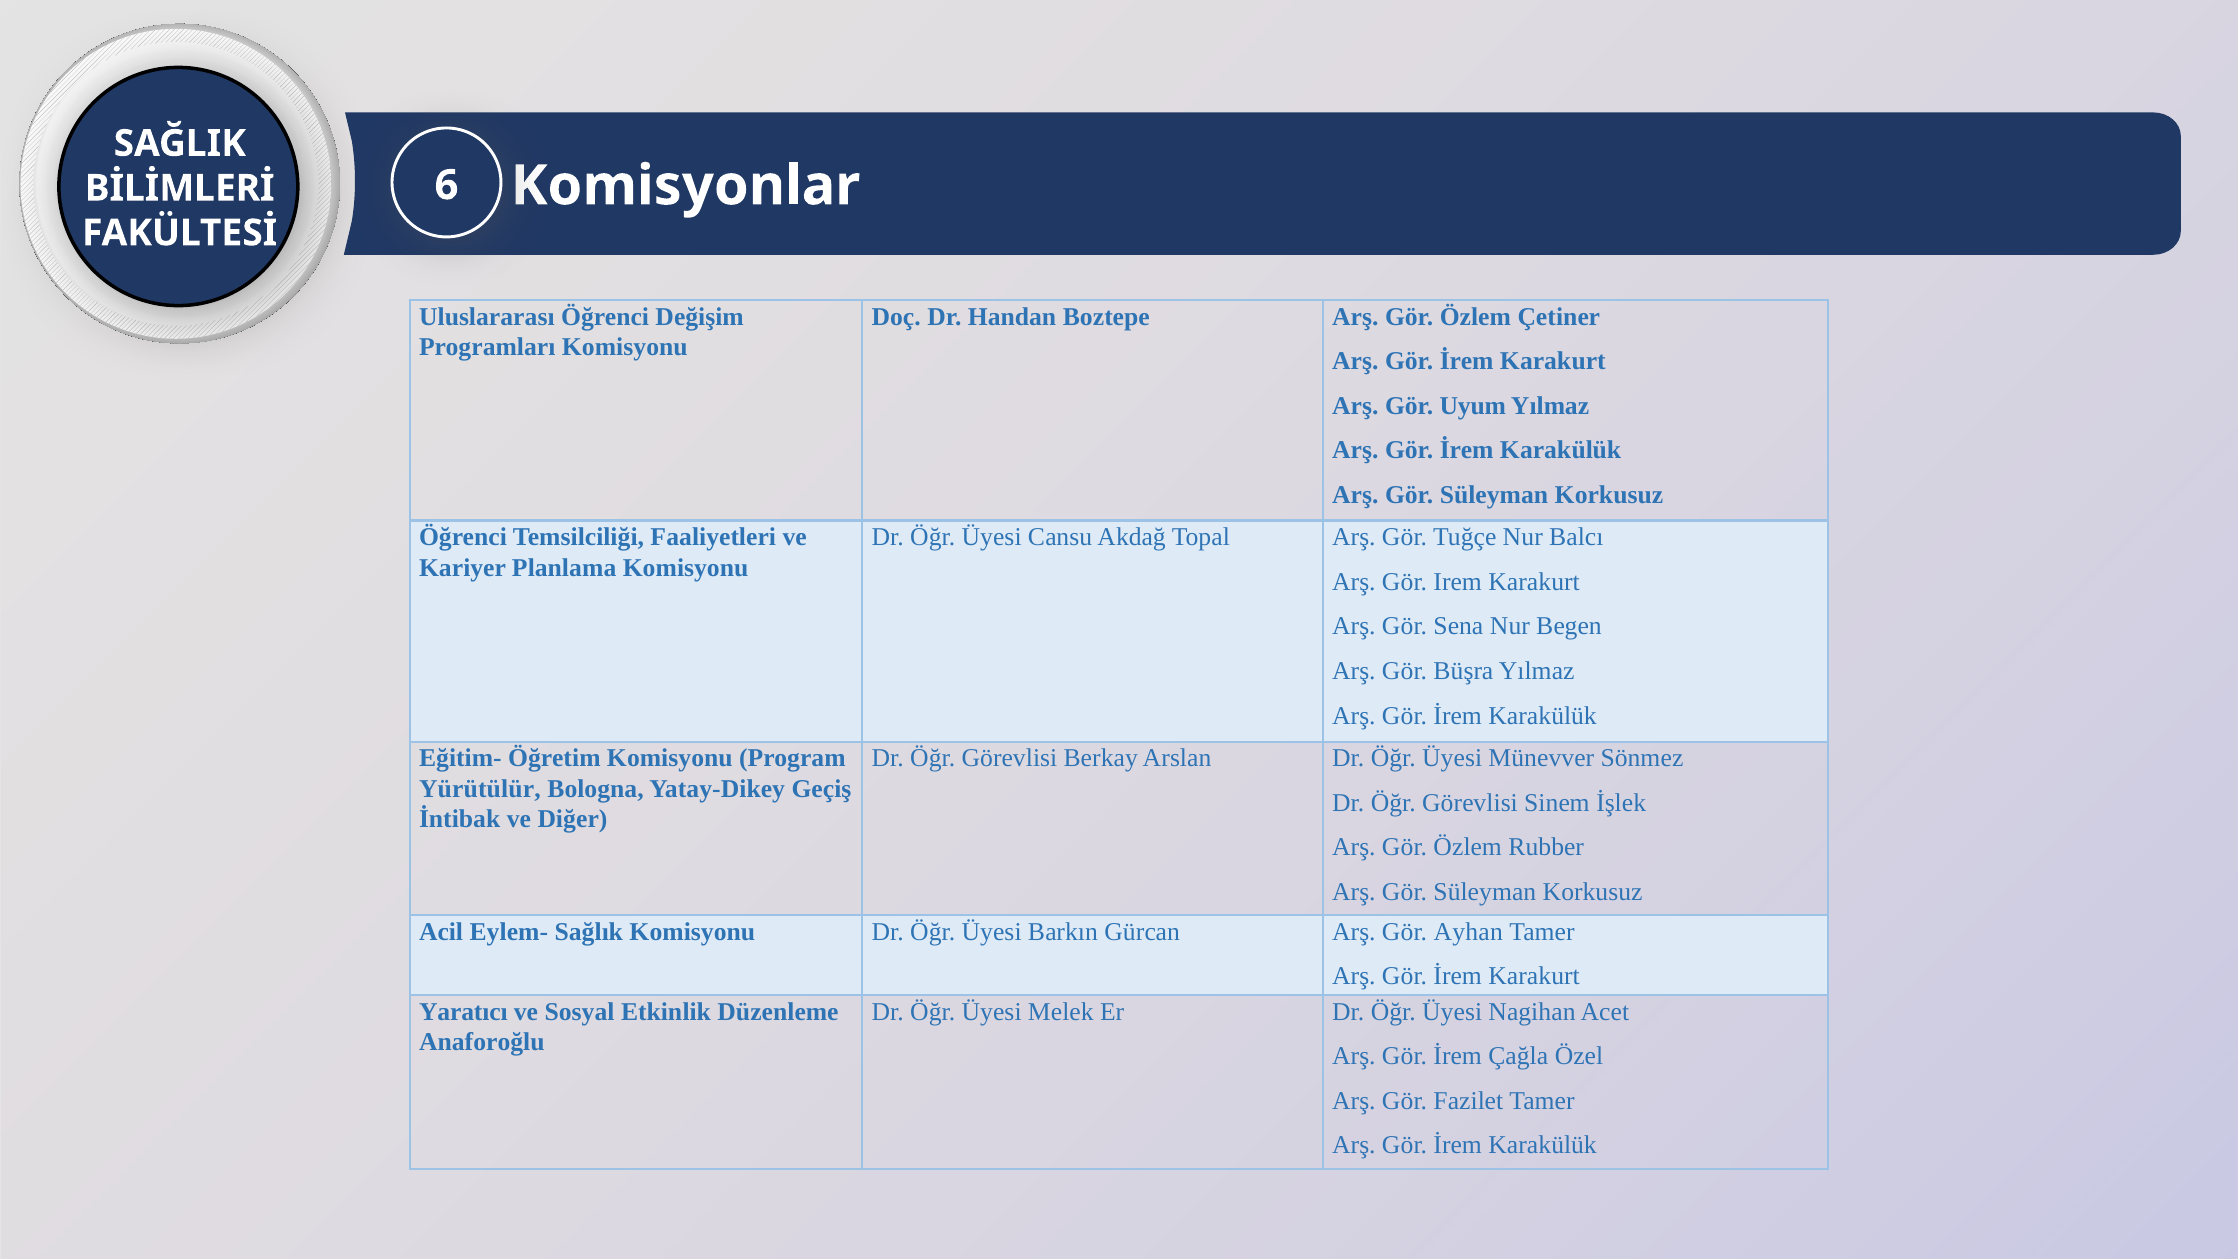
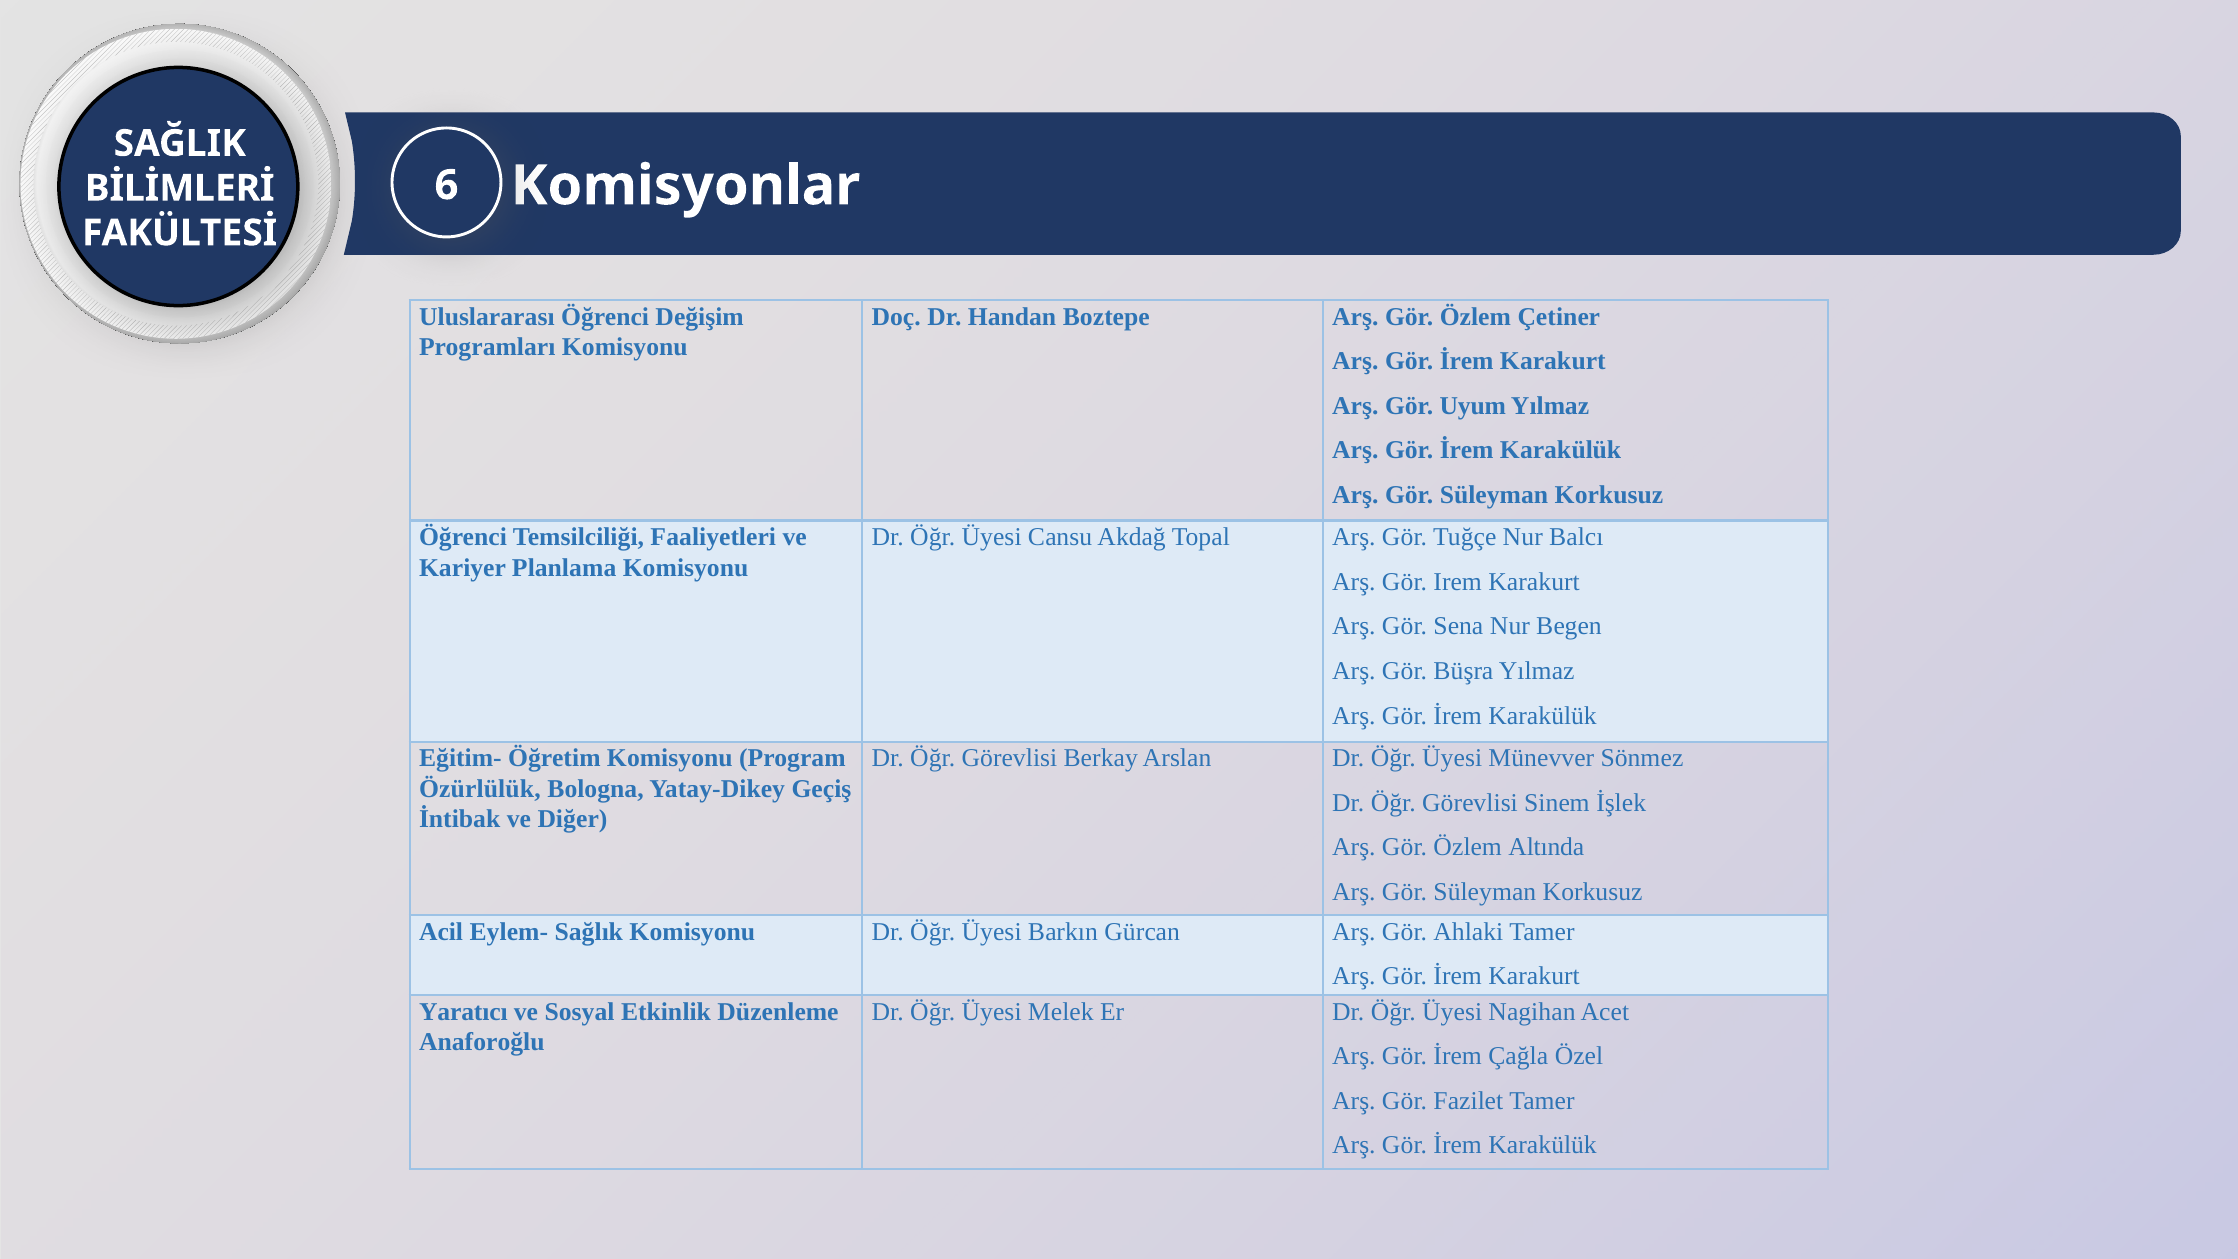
Yürütülür: Yürütülür -> Özürlülük (480, 789)
Rubber: Rubber -> Altında (1546, 847)
Ayhan: Ayhan -> Ahlaki (1468, 932)
